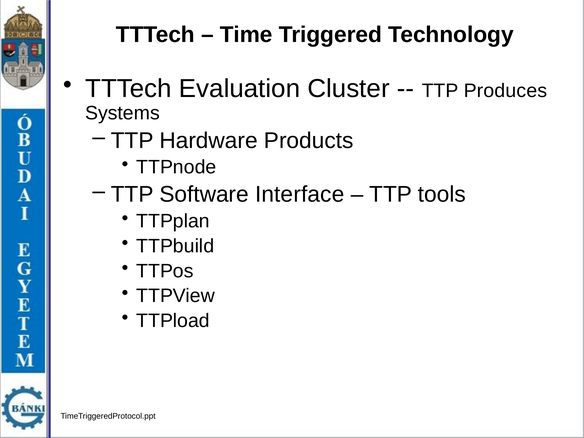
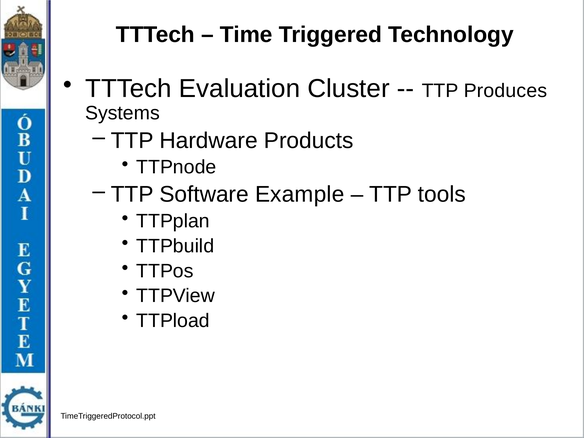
Interface: Interface -> Example (300, 194)
